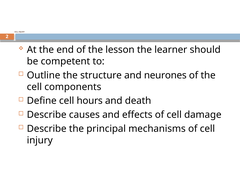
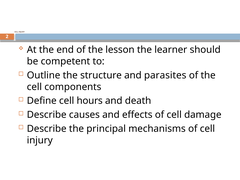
neurones: neurones -> parasites (165, 75)
